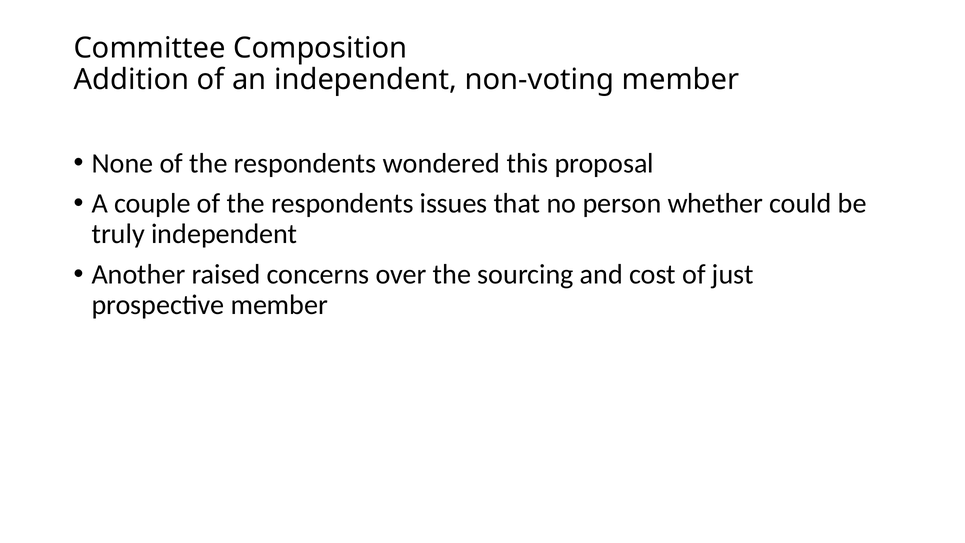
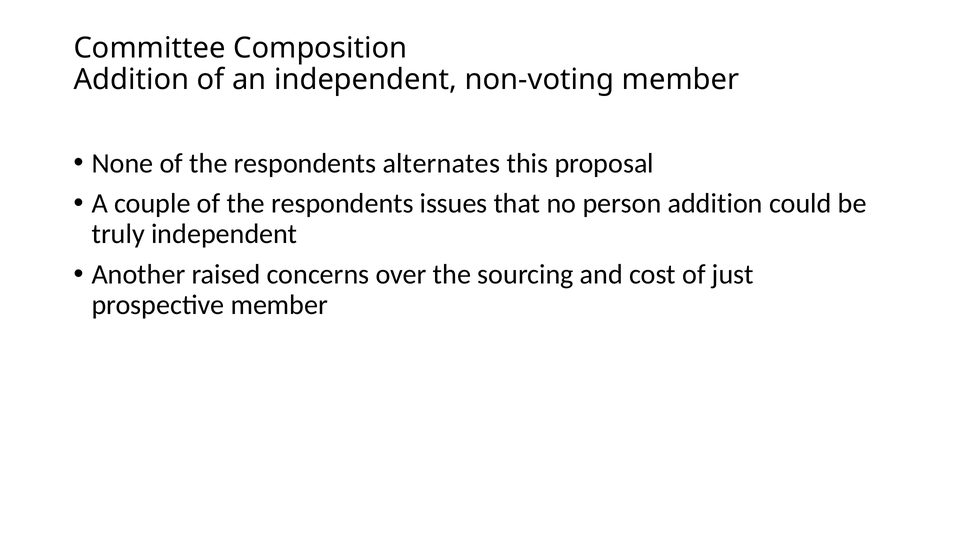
wondered: wondered -> alternates (441, 163)
person whether: whether -> addition (715, 204)
